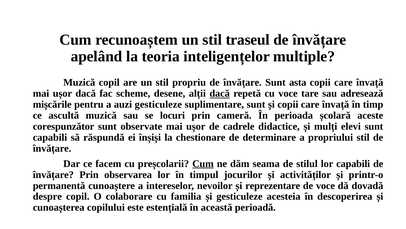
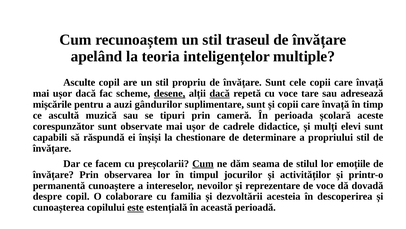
Muzică: Muzică -> Asculte (79, 82)
asta: asta -> cele (298, 82)
desene underline: none -> present (170, 93)
auzi gesticuleze: gesticuleze -> gândurilor (158, 104)
locuri: locuri -> tipuri (172, 115)
lor capabili: capabili -> emoțiile (353, 163)
și gesticuleze: gesticuleze -> dezvoltării (239, 196)
este underline: none -> present (135, 207)
